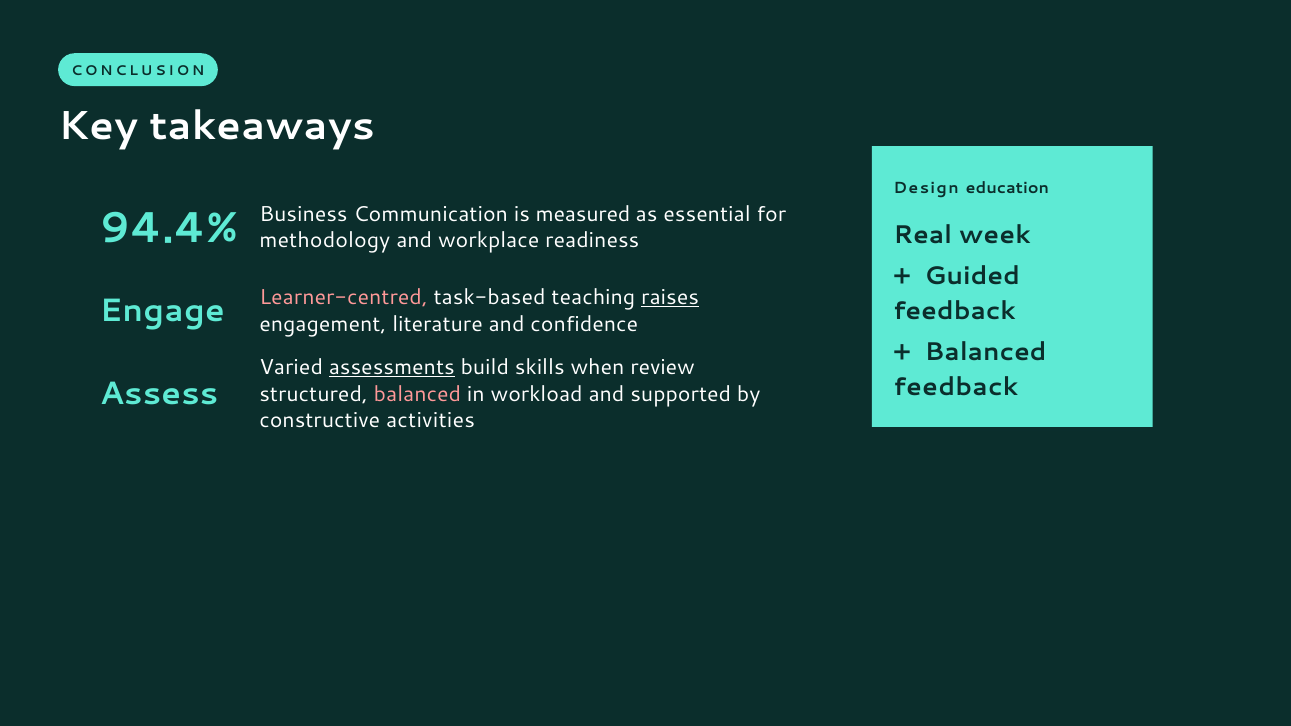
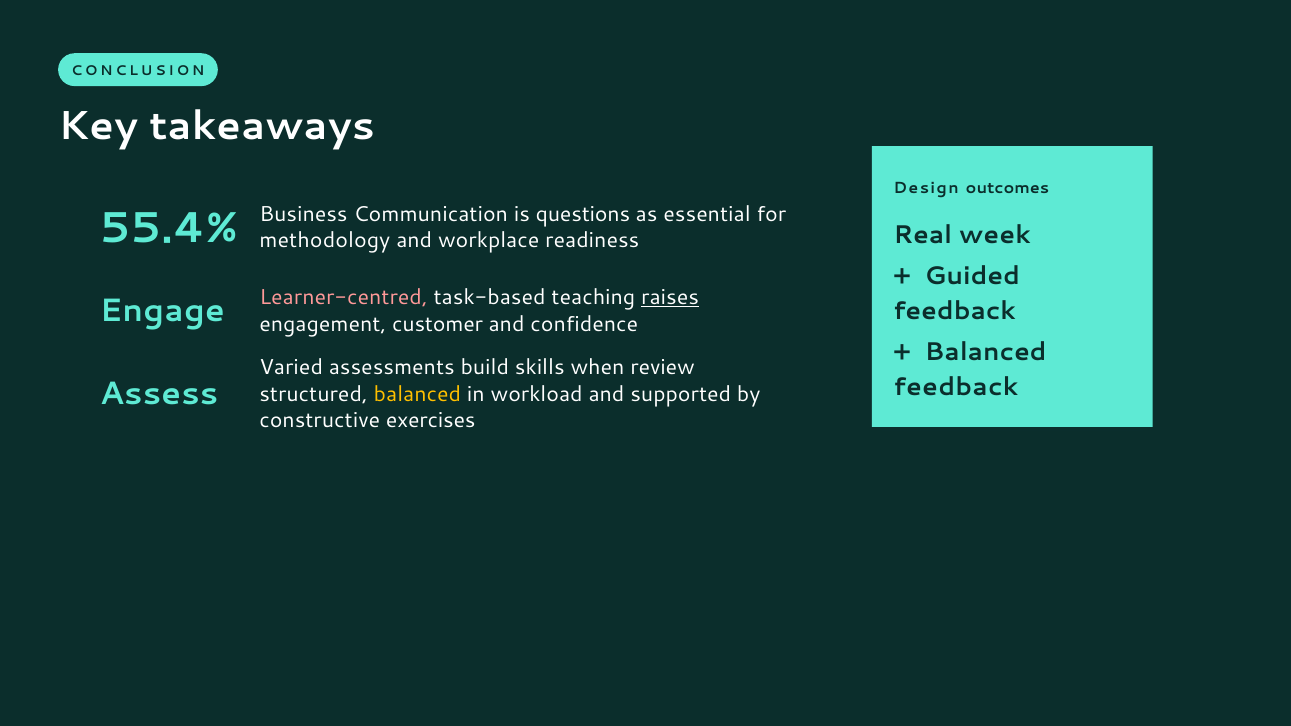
education: education -> outcomes (1007, 188)
94.4%: 94.4% -> 55.4% (168, 229)
measured: measured -> questions (583, 214)
literature: literature -> customer (438, 324)
assessments underline: present -> none (392, 367)
balanced colour: pink -> yellow (417, 394)
activities: activities -> exercises (431, 421)
